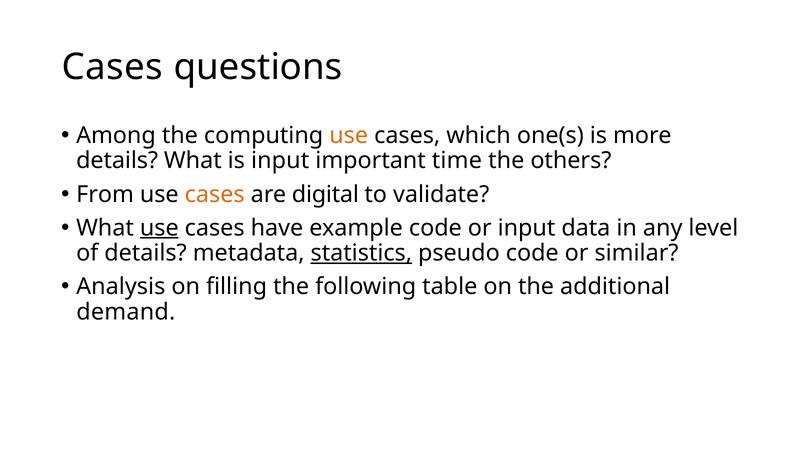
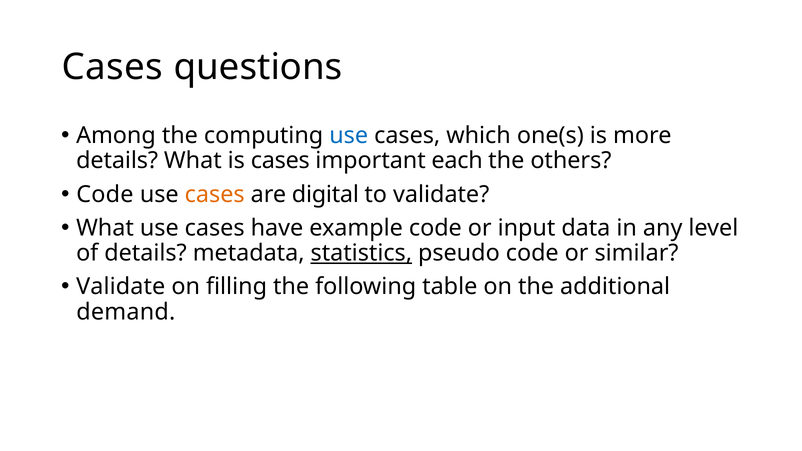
use colour: orange -> blue (349, 136)
is input: input -> cases (280, 161)
time: time -> each (457, 161)
From: From -> Code (105, 194)
use underline: present -> none (159, 228)
Analysis: Analysis -> Validate (121, 287)
